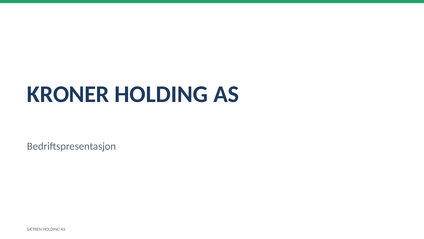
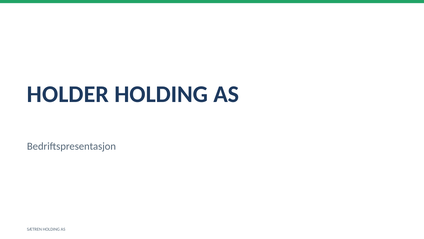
KRONER: KRONER -> HOLDER (68, 94)
